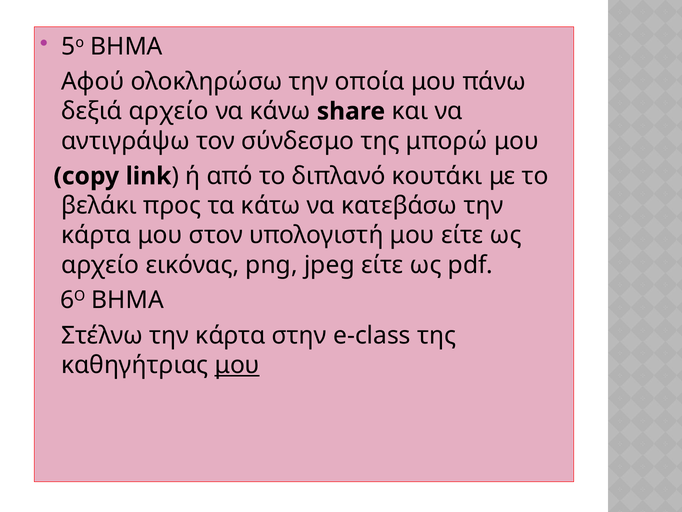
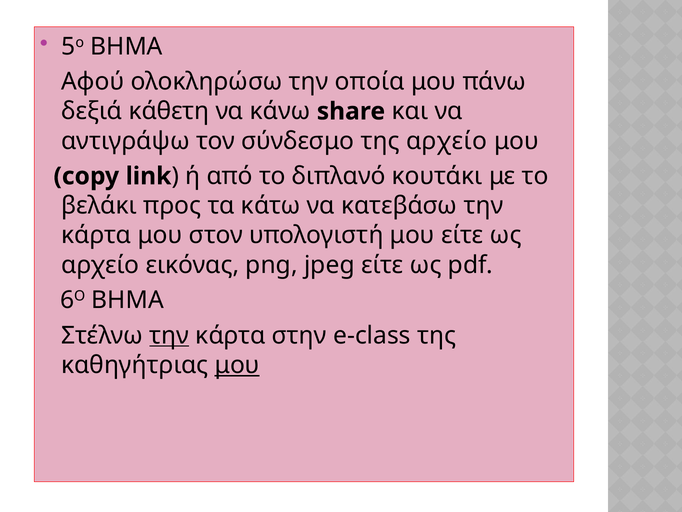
δεξιά αρχείο: αρχείο -> κάθετη (169, 111)
της μπορώ: μπορώ -> αρχείο (447, 141)
την underline: none -> present (169, 335)
